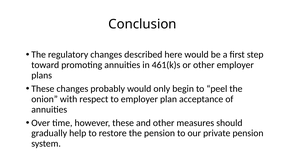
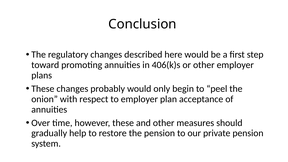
461(k)s: 461(k)s -> 406(k)s (166, 65)
